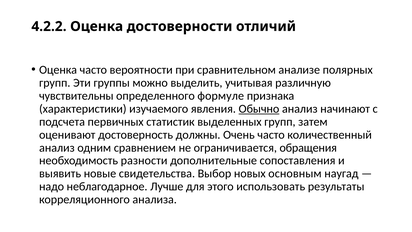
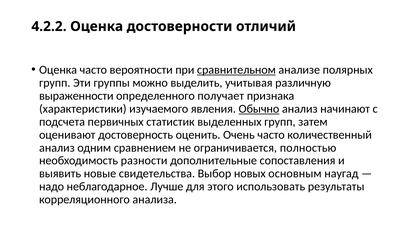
сравнительном underline: none -> present (236, 70)
чувствительны: чувствительны -> выраженности (76, 96)
формуле: формуле -> получает (221, 96)
должны: должны -> оценить (198, 135)
обращения: обращения -> полностью (308, 148)
